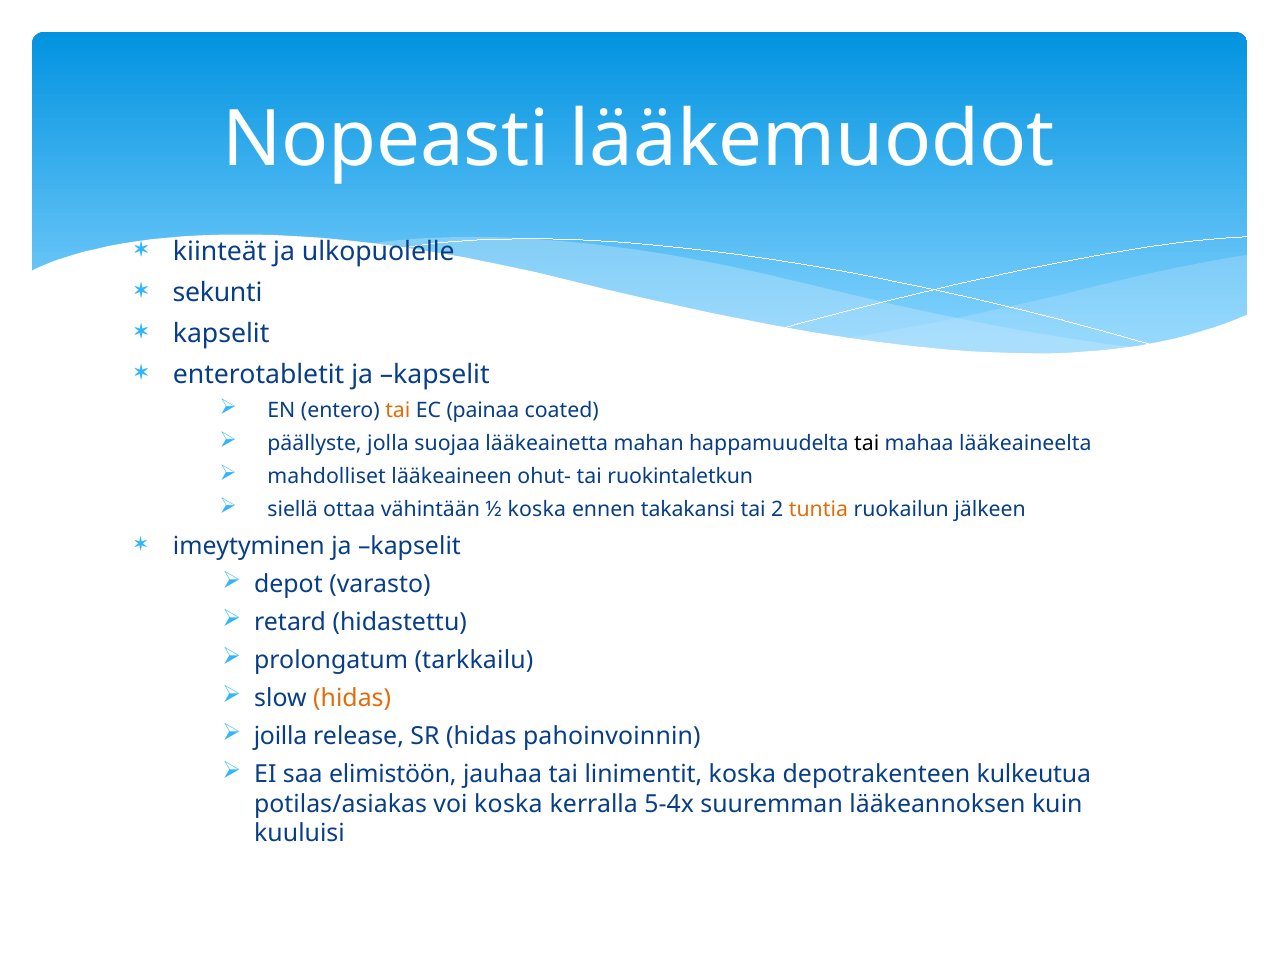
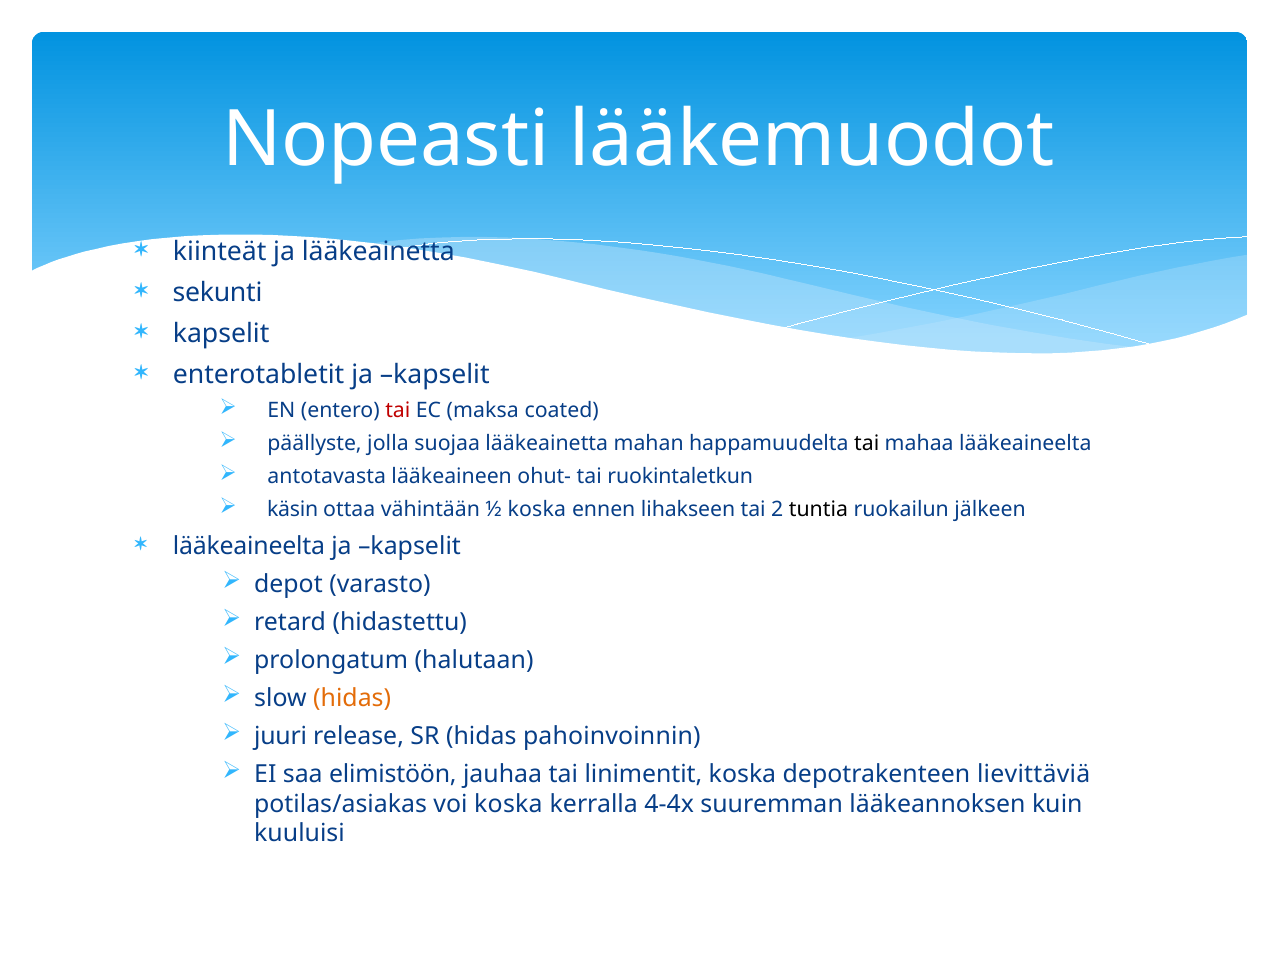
ja ulkopuolelle: ulkopuolelle -> lääkeainetta (378, 252)
tai colour: orange -> red (398, 411)
painaa: painaa -> maksa (483, 411)
mahdolliset: mahdolliset -> antotavasta (327, 477)
siellä: siellä -> käsin (293, 510)
takakansi: takakansi -> lihakseen (688, 510)
tuntia colour: orange -> black (818, 510)
imeytyminen: imeytyminen -> lääkeaineelta (249, 547)
tarkkailu: tarkkailu -> halutaan (474, 661)
joilla: joilla -> juuri (281, 737)
kulkeutua: kulkeutua -> lievittäviä (1034, 775)
5-4x: 5-4x -> 4-4x (669, 804)
